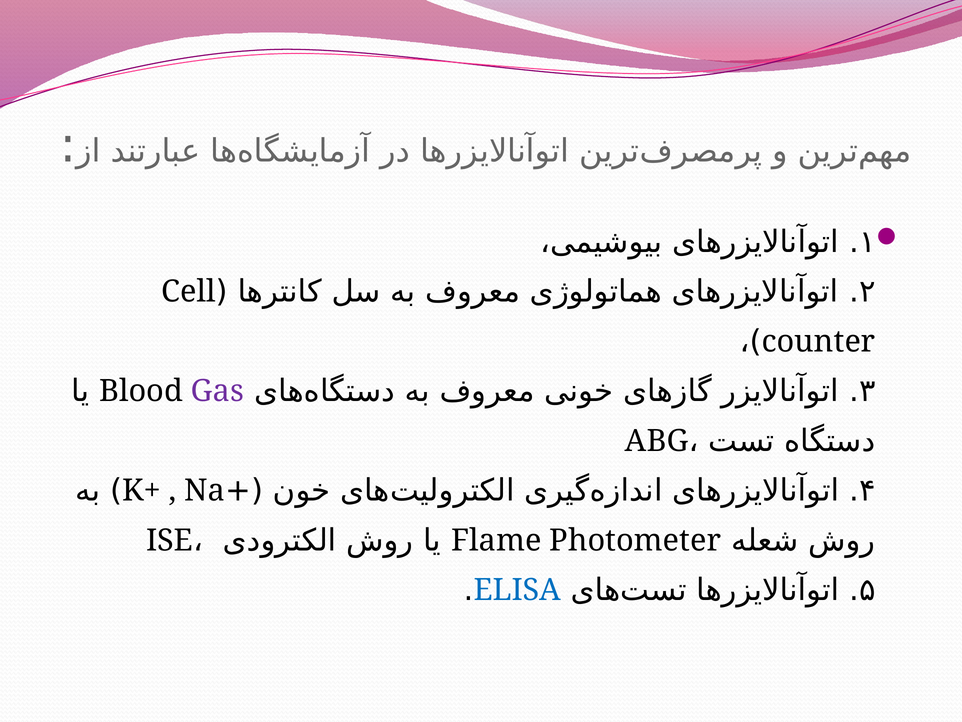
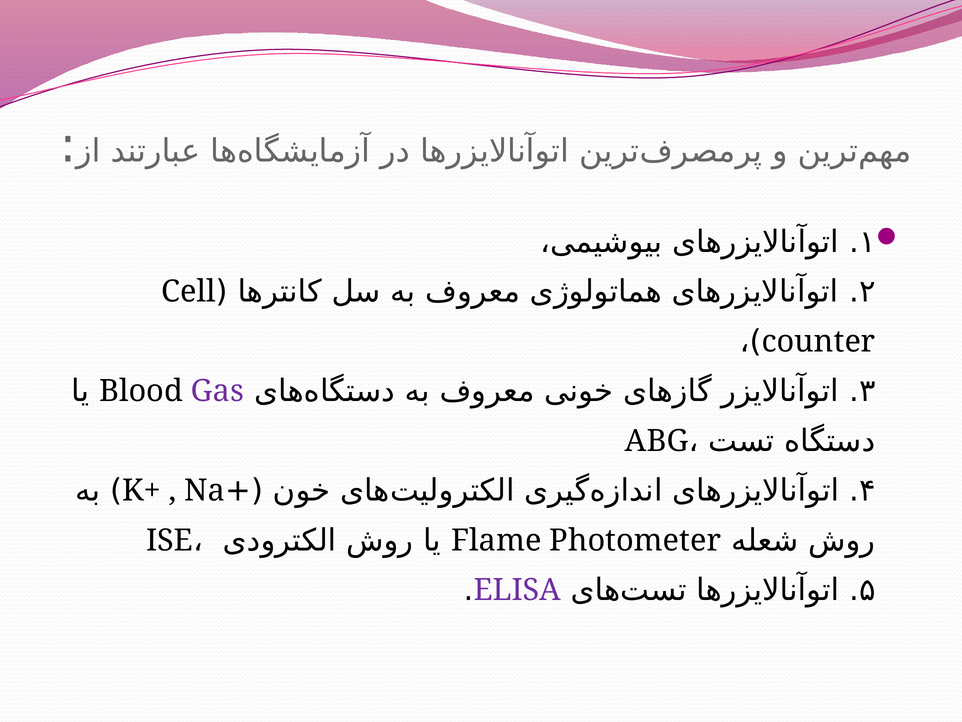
ELISA colour: blue -> purple (517, 590)
